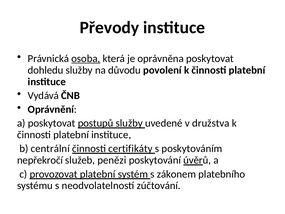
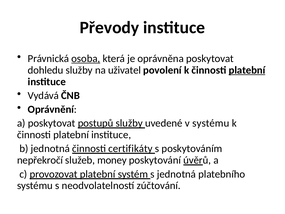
důvodu: důvodu -> uživatel (124, 70)
platební underline: none -> present (247, 70)
v družstva: družstva -> systému (211, 123)
b centrální: centrální -> jednotná (50, 148)
penězi: penězi -> money (112, 160)
s zákonem: zákonem -> jednotná (176, 174)
